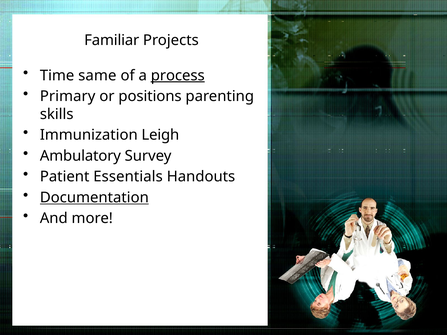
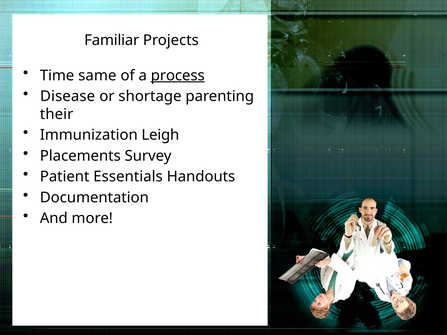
Primary: Primary -> Disease (68, 96)
positions: positions -> shortage (150, 96)
skills: skills -> their (57, 114)
Ambulatory: Ambulatory -> Placements (80, 156)
Documentation underline: present -> none (94, 198)
